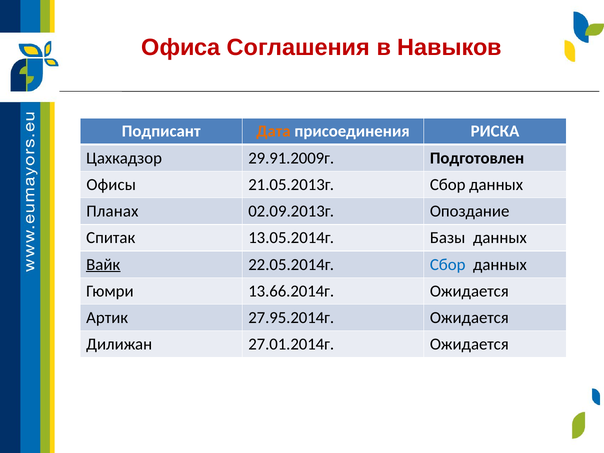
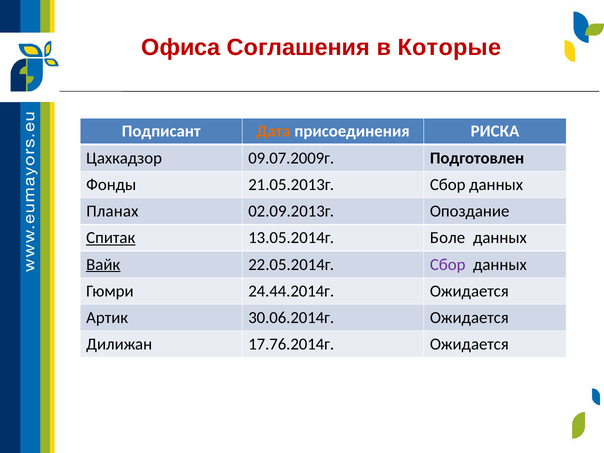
Навыков: Навыков -> Которые (450, 47)
29.91.2009г: 29.91.2009г -> 09.07.2009г (291, 158)
Офисы: Офисы -> Фонды (111, 185)
Спитак underline: none -> present (111, 238)
Базы: Базы -> Боле (448, 238)
Сбор colour: blue -> purple (448, 264)
13.66.2014г: 13.66.2014г -> 24.44.2014г (291, 291)
27.95.2014г: 27.95.2014г -> 30.06.2014г (291, 318)
27.01.2014г: 27.01.2014г -> 17.76.2014г (291, 344)
